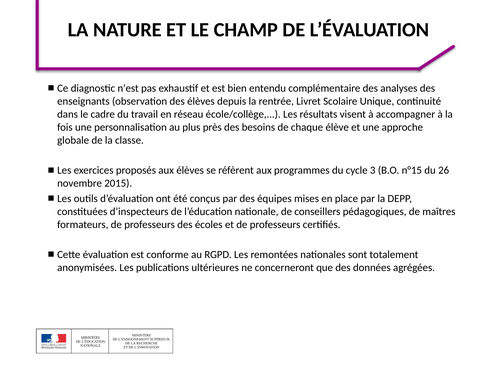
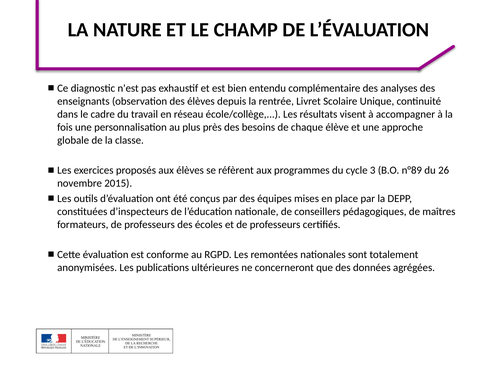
n°15: n°15 -> n°89 (412, 171)
